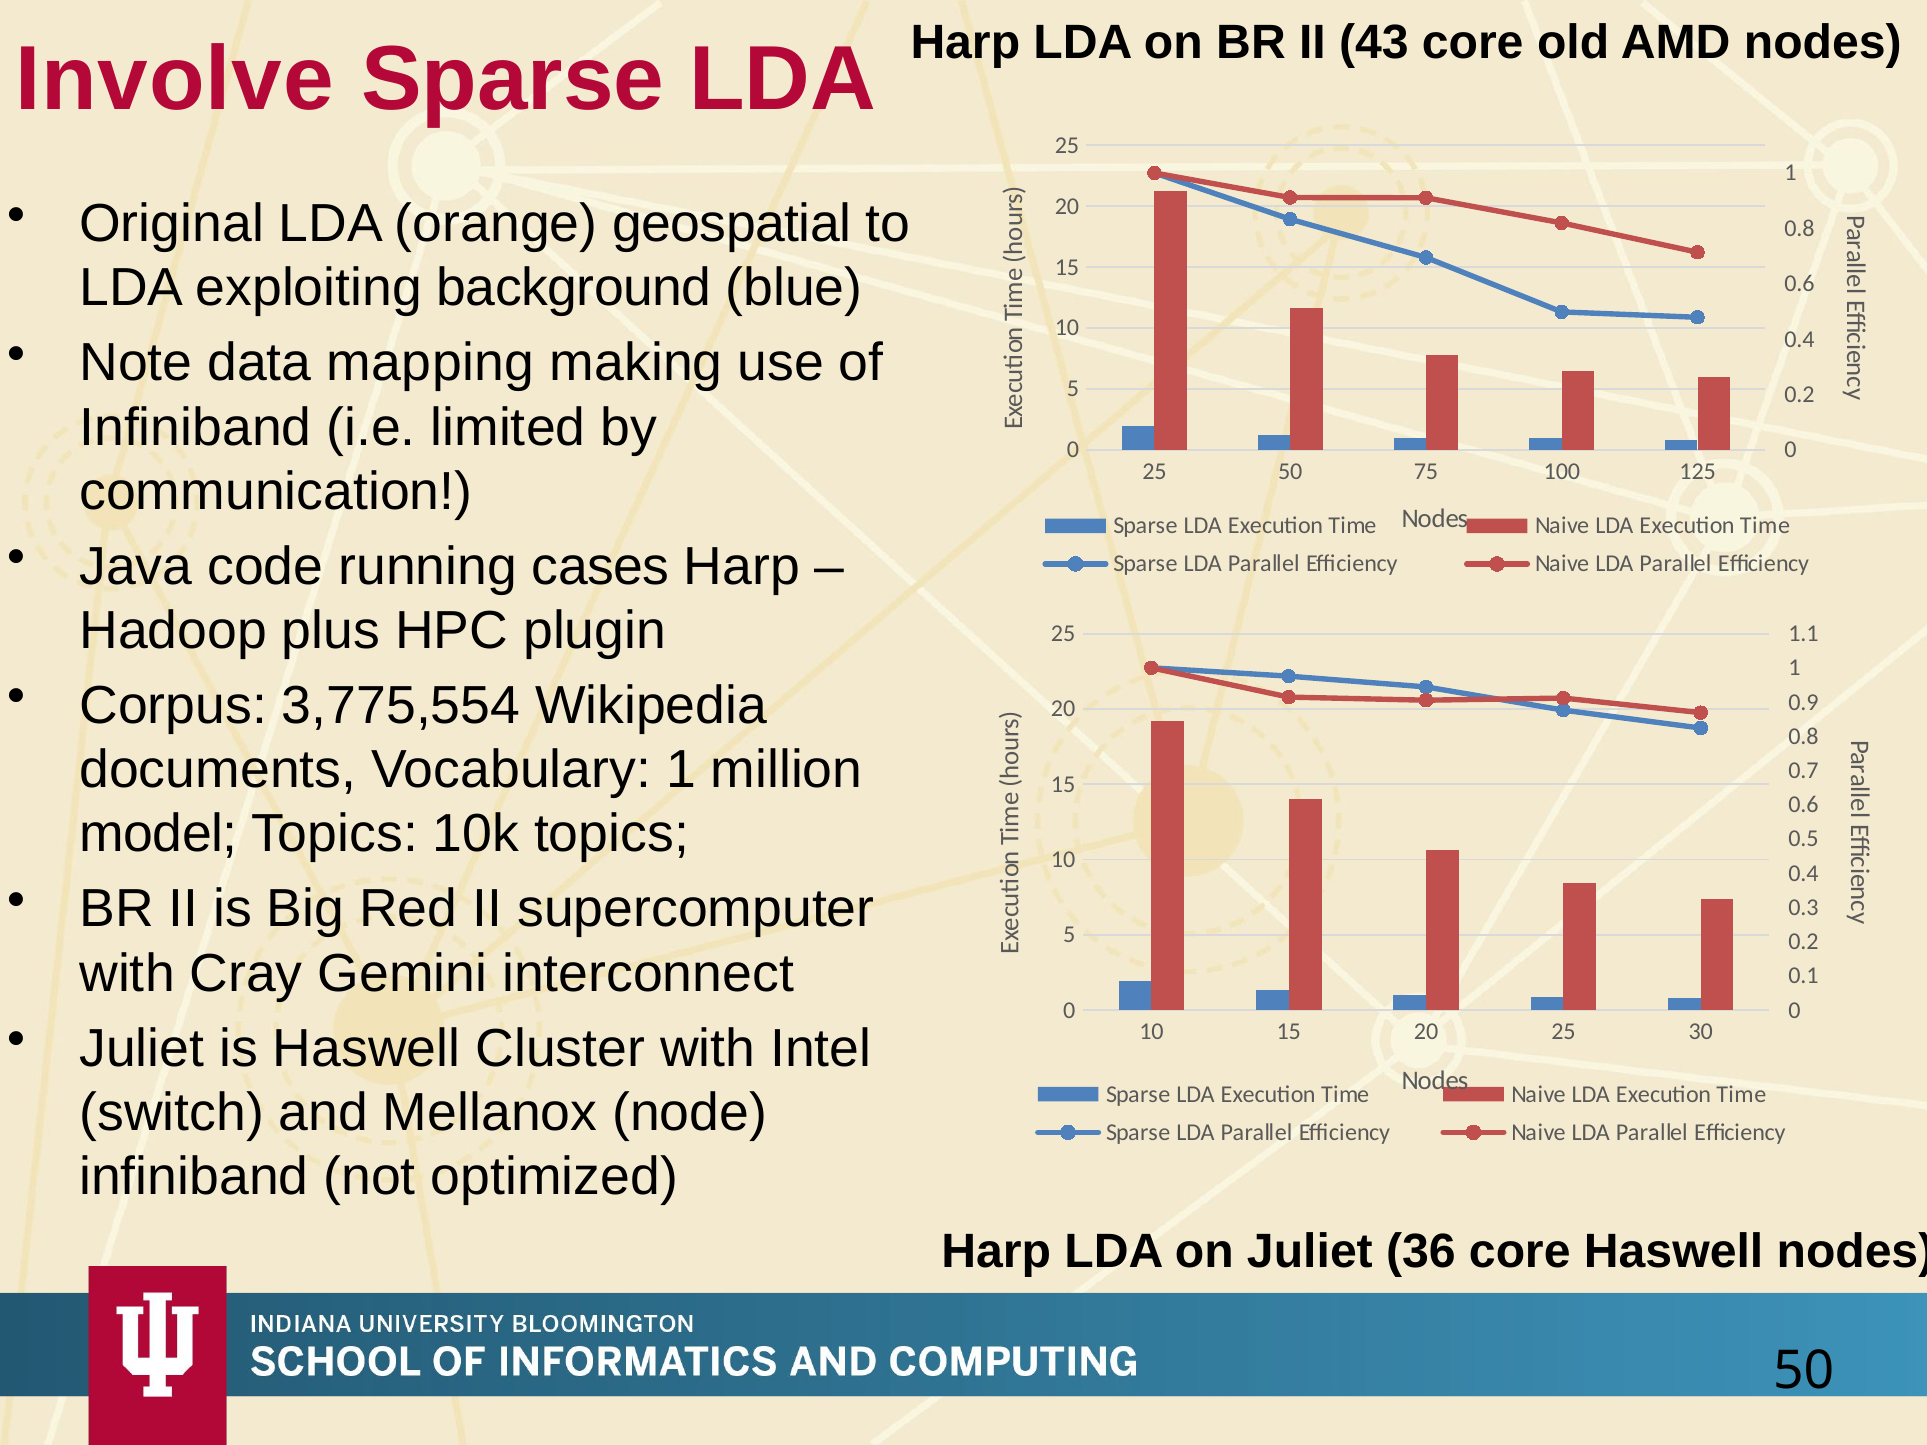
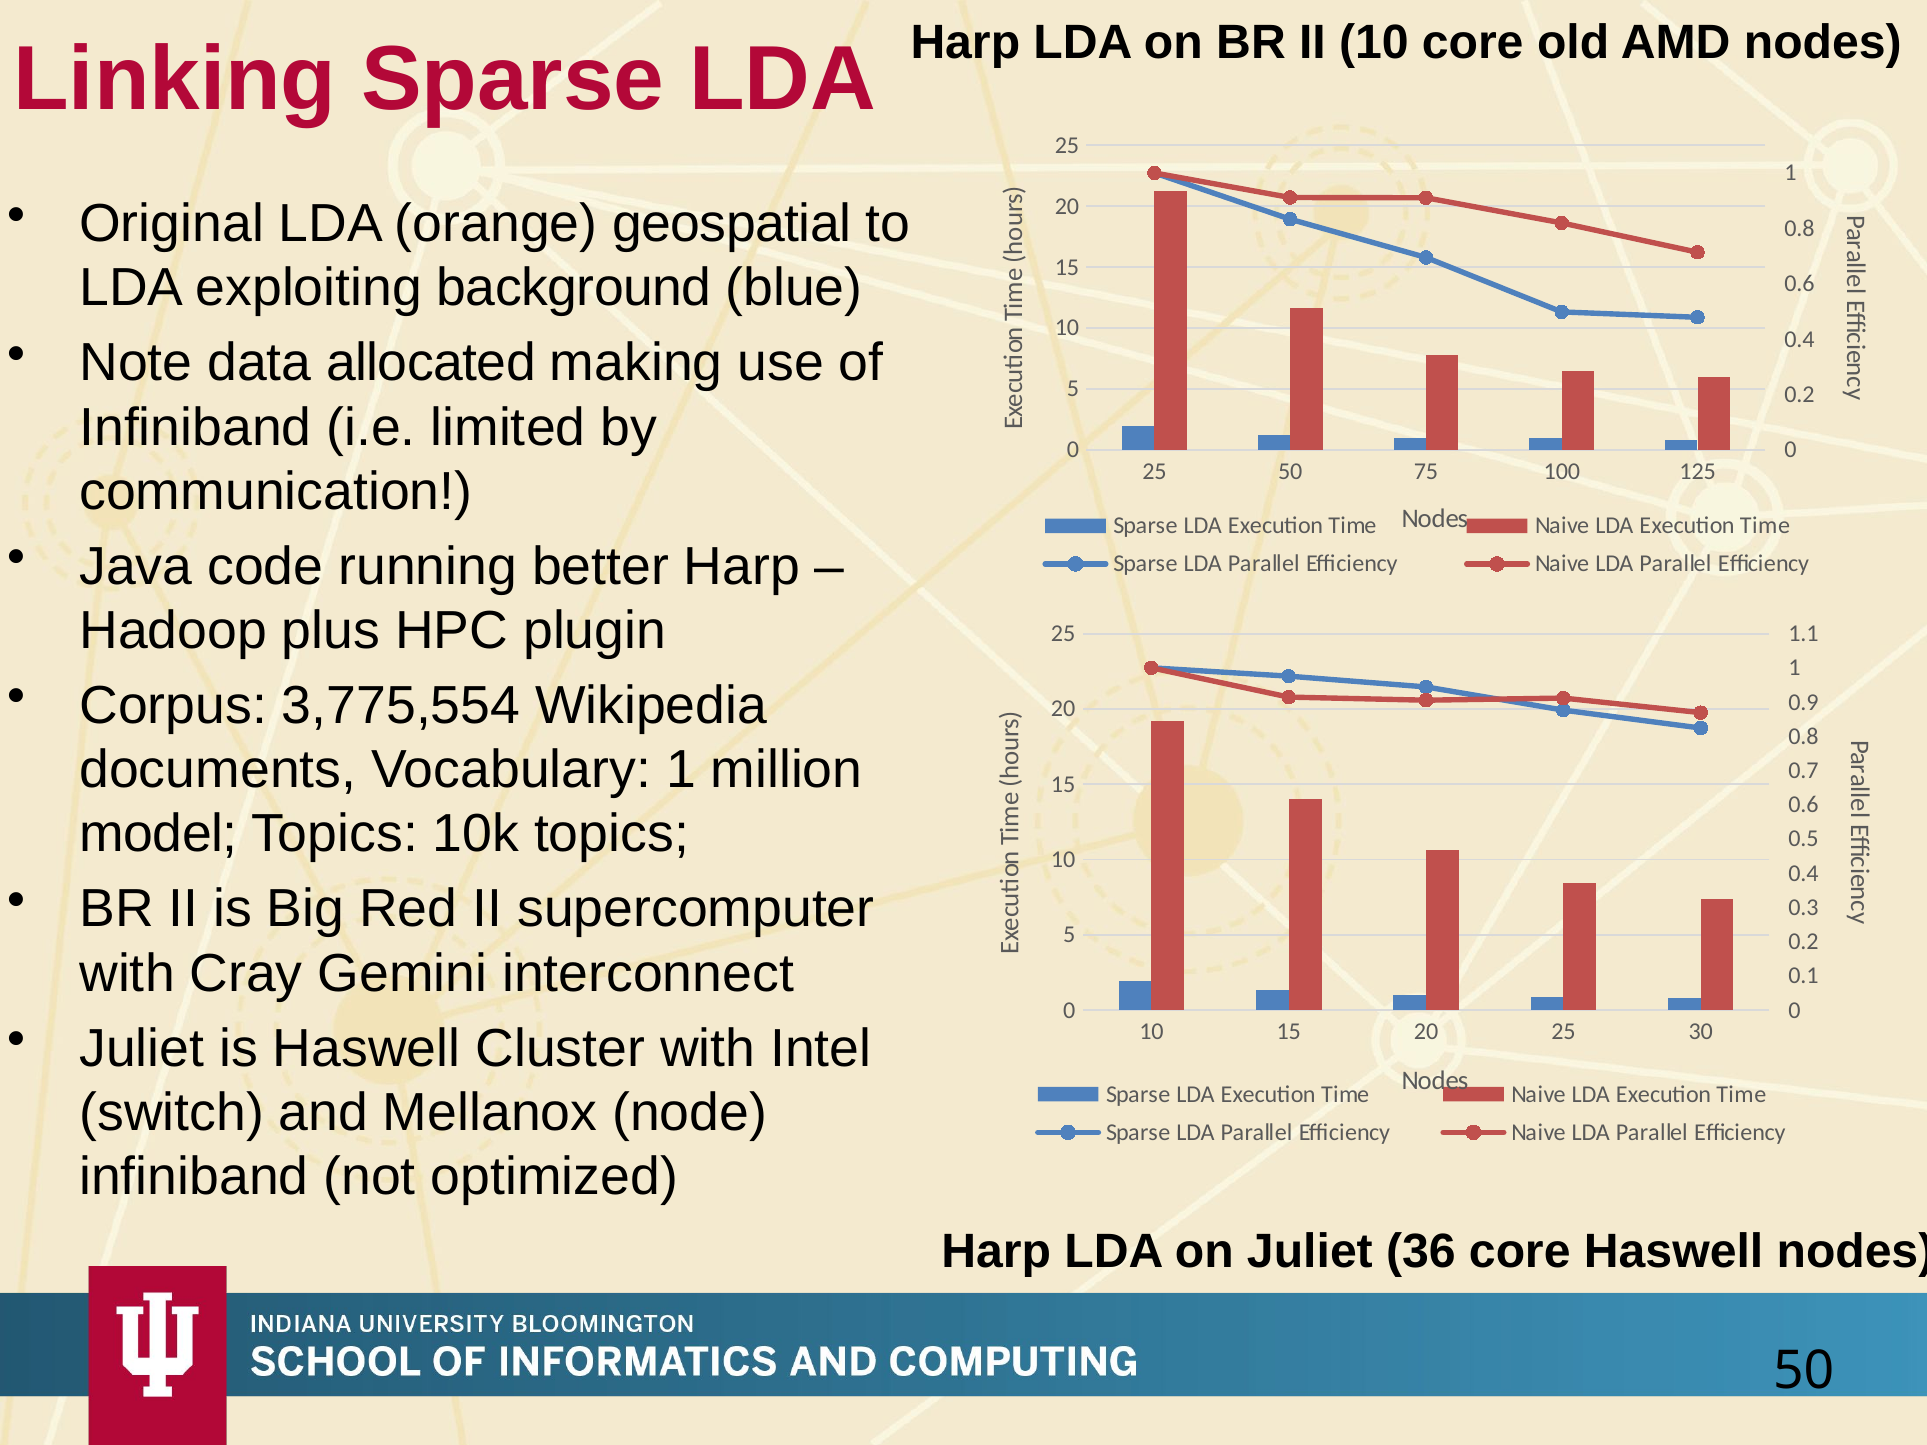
II 43: 43 -> 10 (1374, 42)
Involve: Involve -> Linking (175, 80)
mapping: mapping -> allocated (431, 363)
cases: cases -> better (600, 567)
